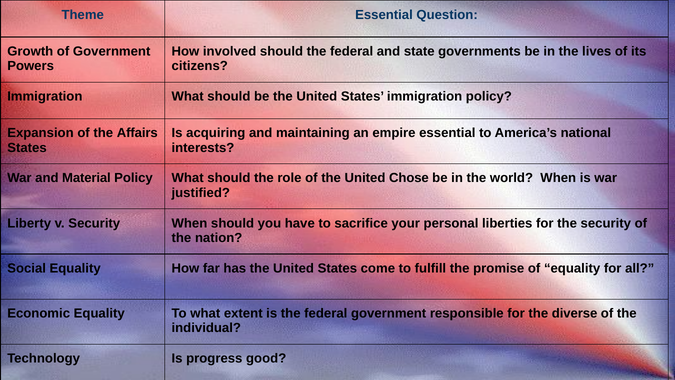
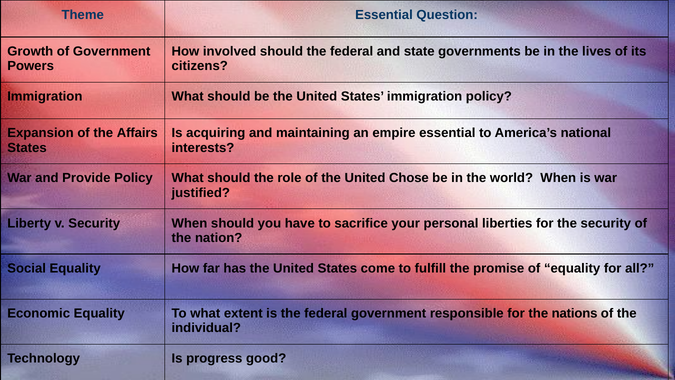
Material: Material -> Provide (86, 178)
diverse: diverse -> nations (575, 313)
